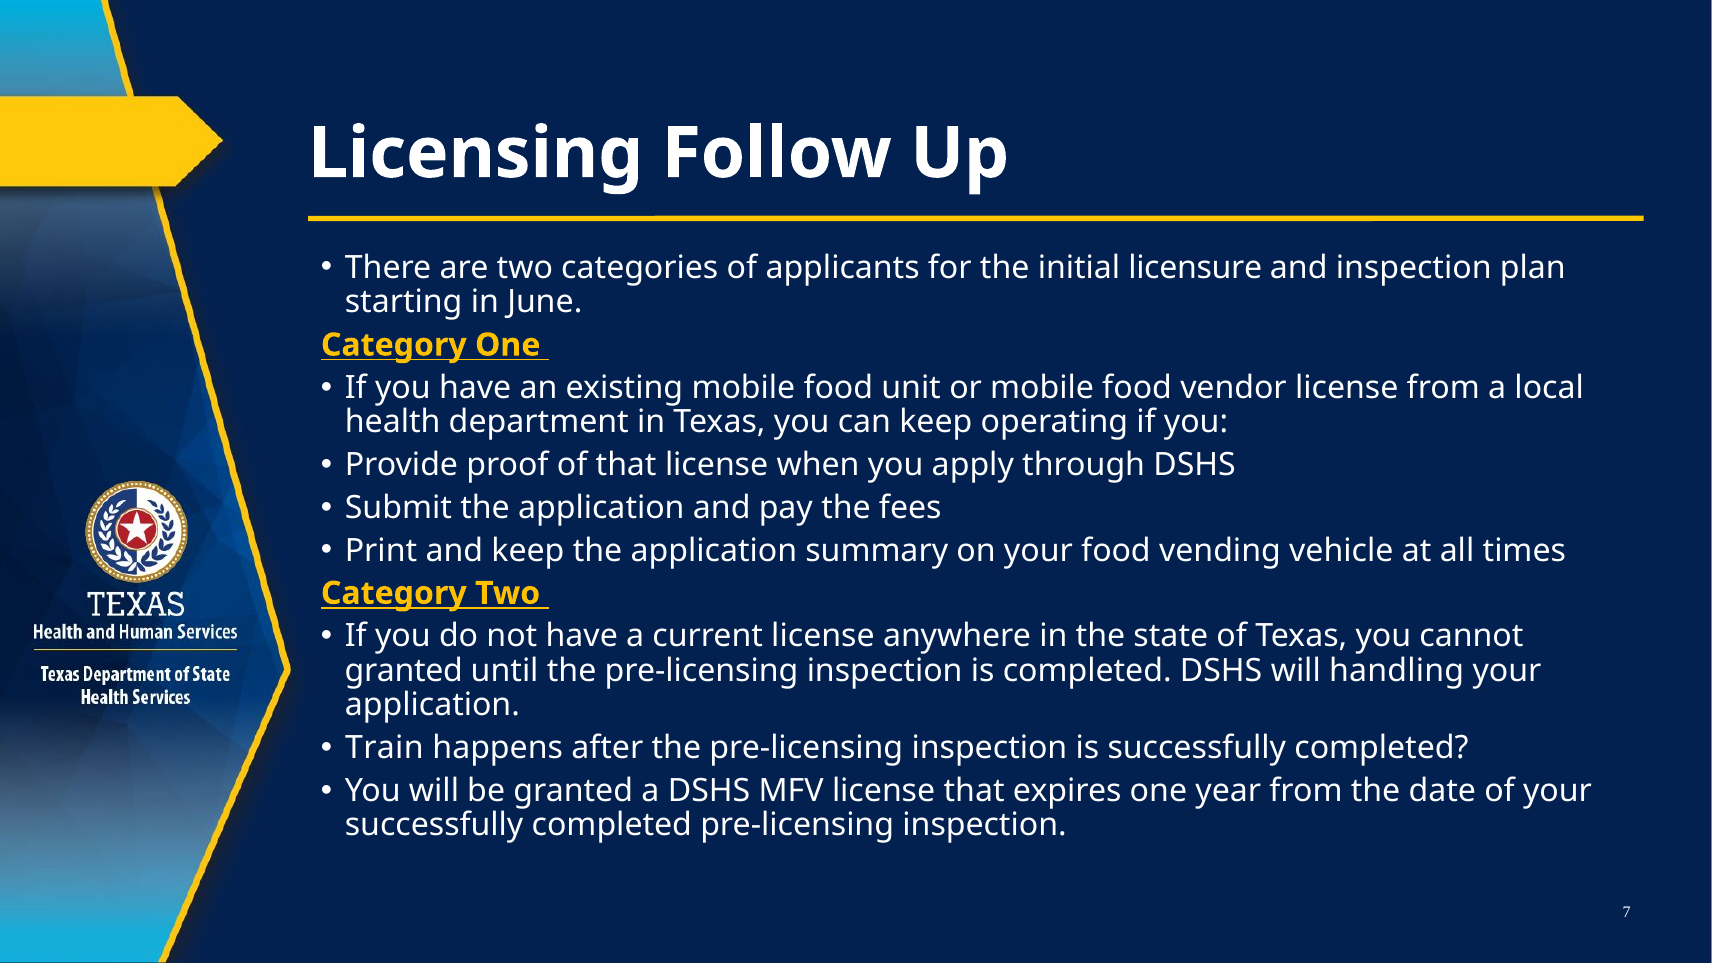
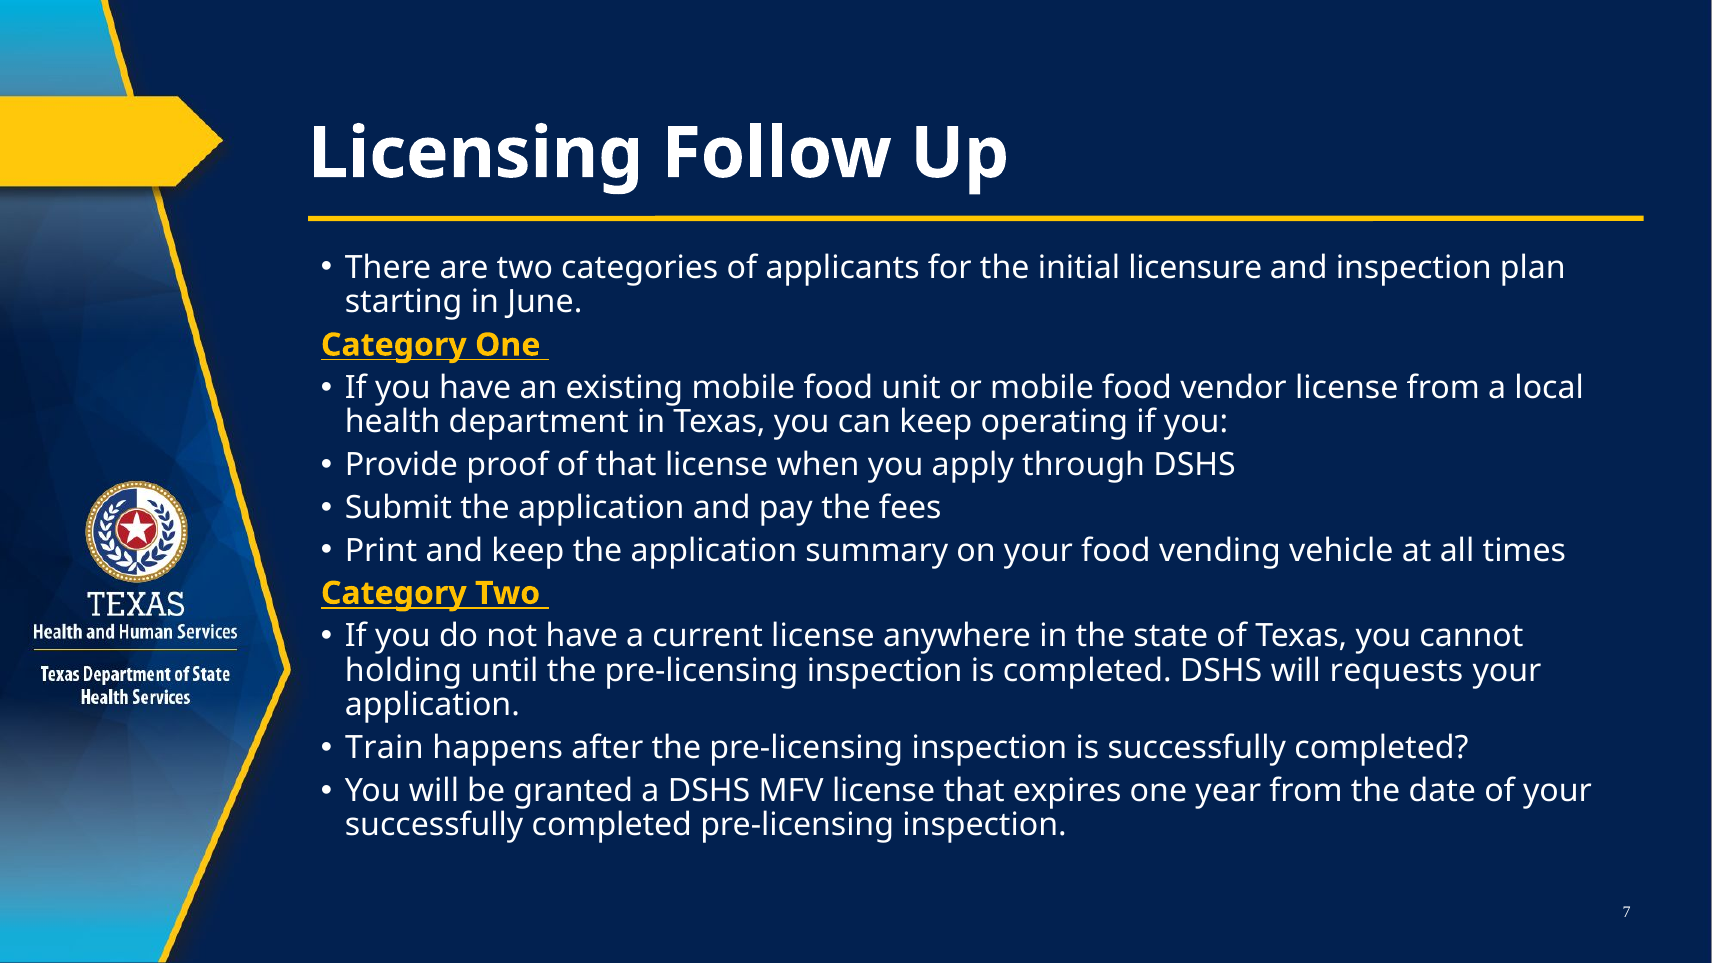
granted: granted -> holding (403, 671)
handling: handling -> requests (1397, 671)
